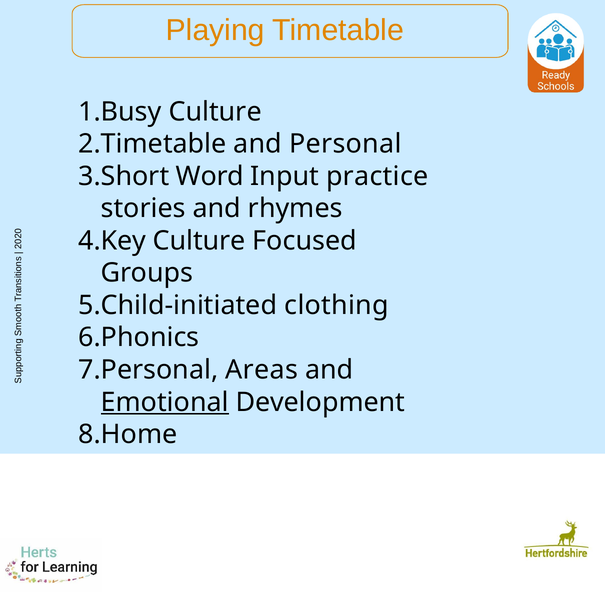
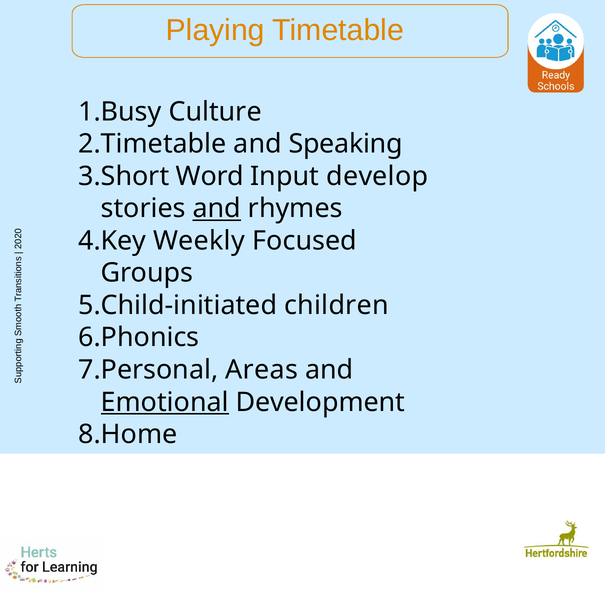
Personal: Personal -> Speaking (346, 144)
practice: practice -> develop (377, 176)
and underline: none -> present (217, 209)
Culture: Culture -> Weekly (199, 241)
clothing: clothing -> children (337, 305)
